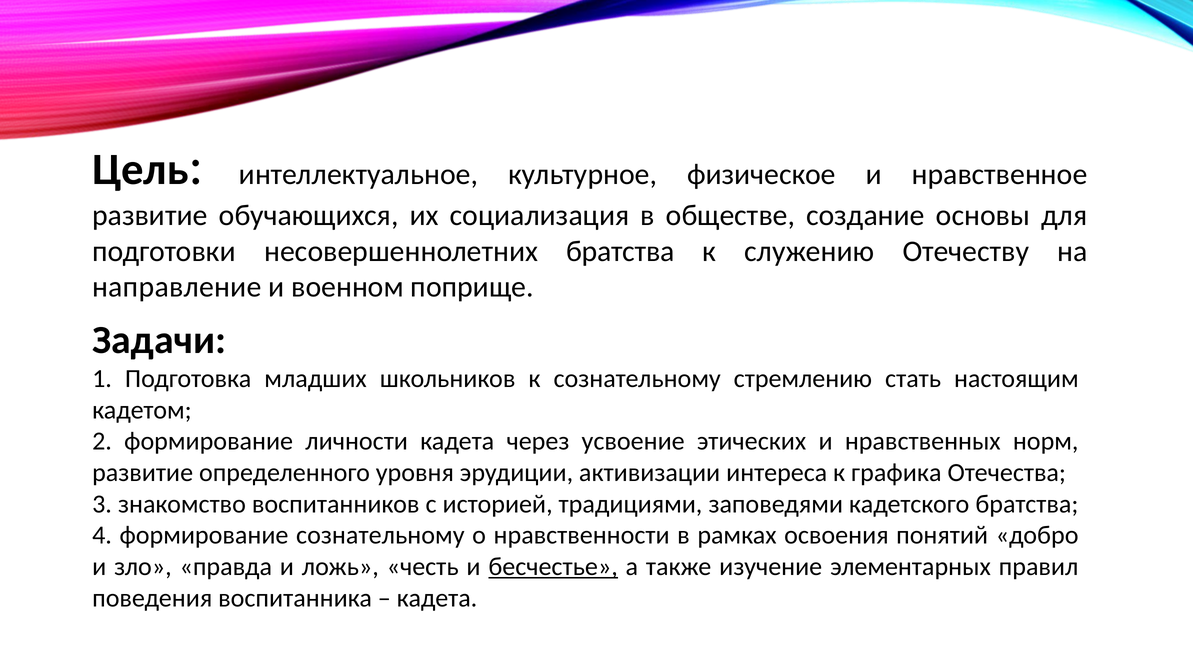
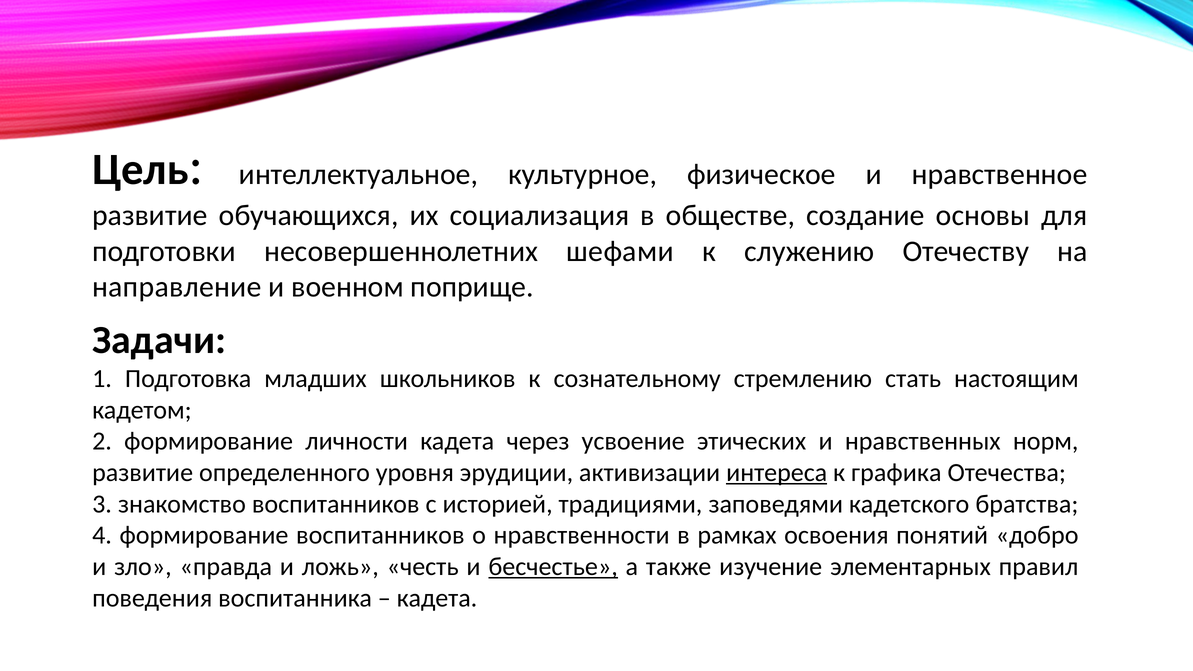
несовершеннолетних братства: братства -> шефами (620, 251)
интереса underline: none -> present (777, 473)
формирование сознательному: сознательному -> воспитанников (380, 535)
